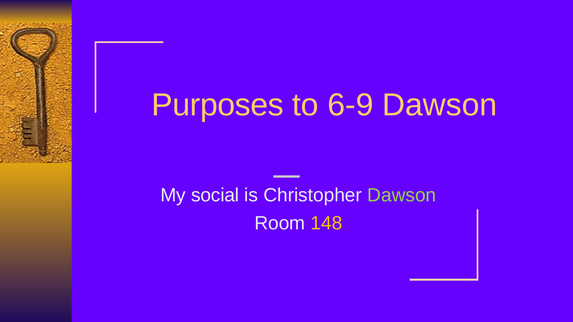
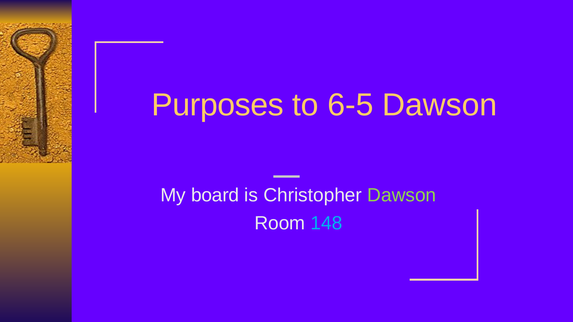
6-9: 6-9 -> 6-5 (351, 105)
social: social -> board (215, 195)
148 colour: yellow -> light blue (326, 223)
